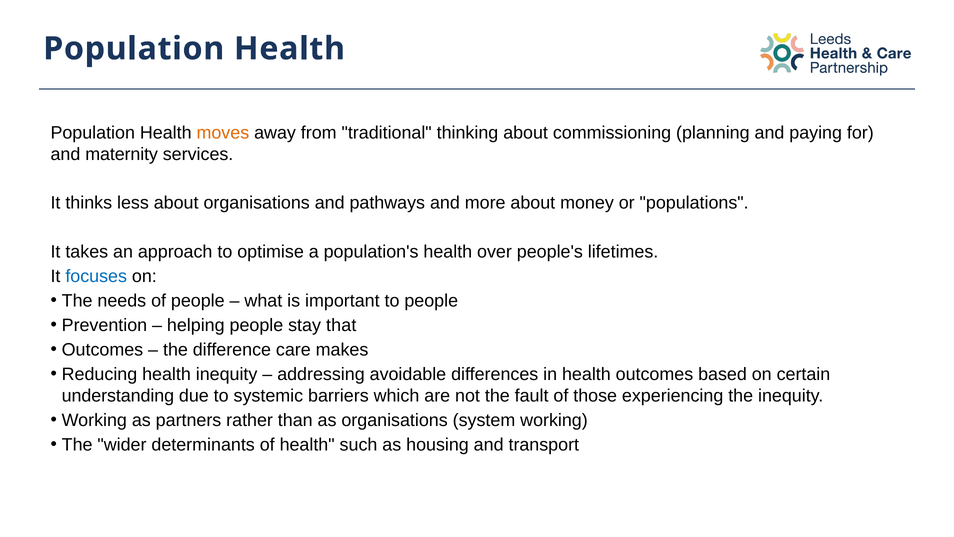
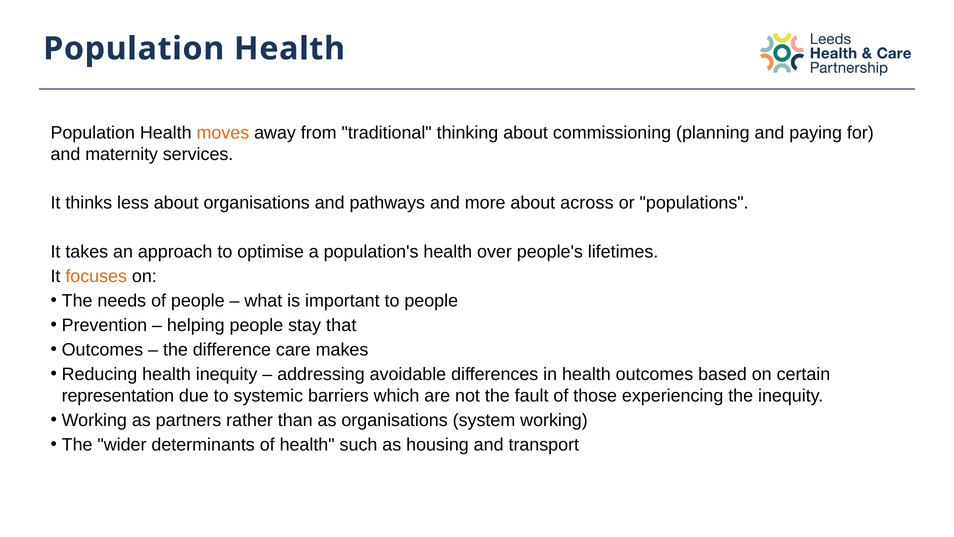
money: money -> across (587, 203)
focuses colour: blue -> orange (96, 276)
understanding: understanding -> representation (118, 396)
